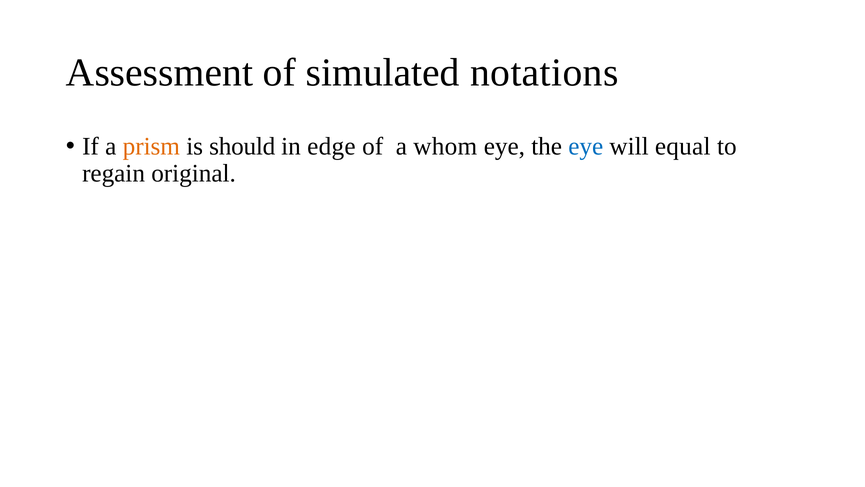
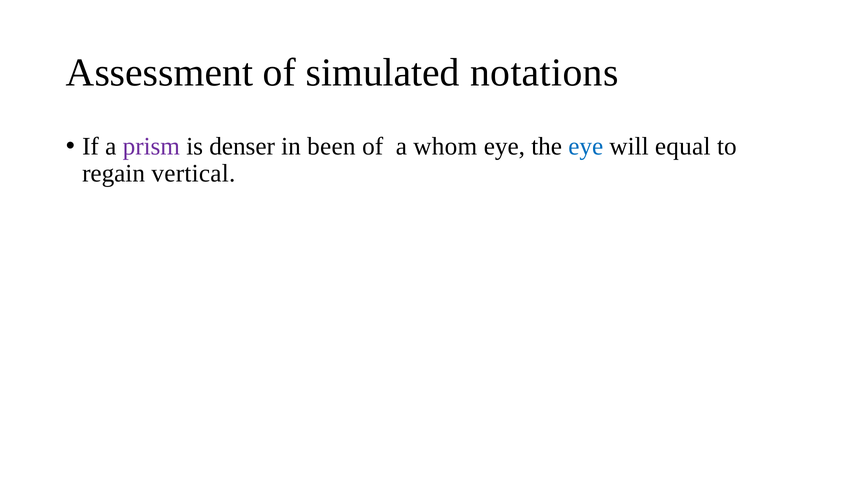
prism colour: orange -> purple (151, 146)
should: should -> denser (242, 146)
edge: edge -> been (331, 146)
original: original -> vertical (193, 173)
